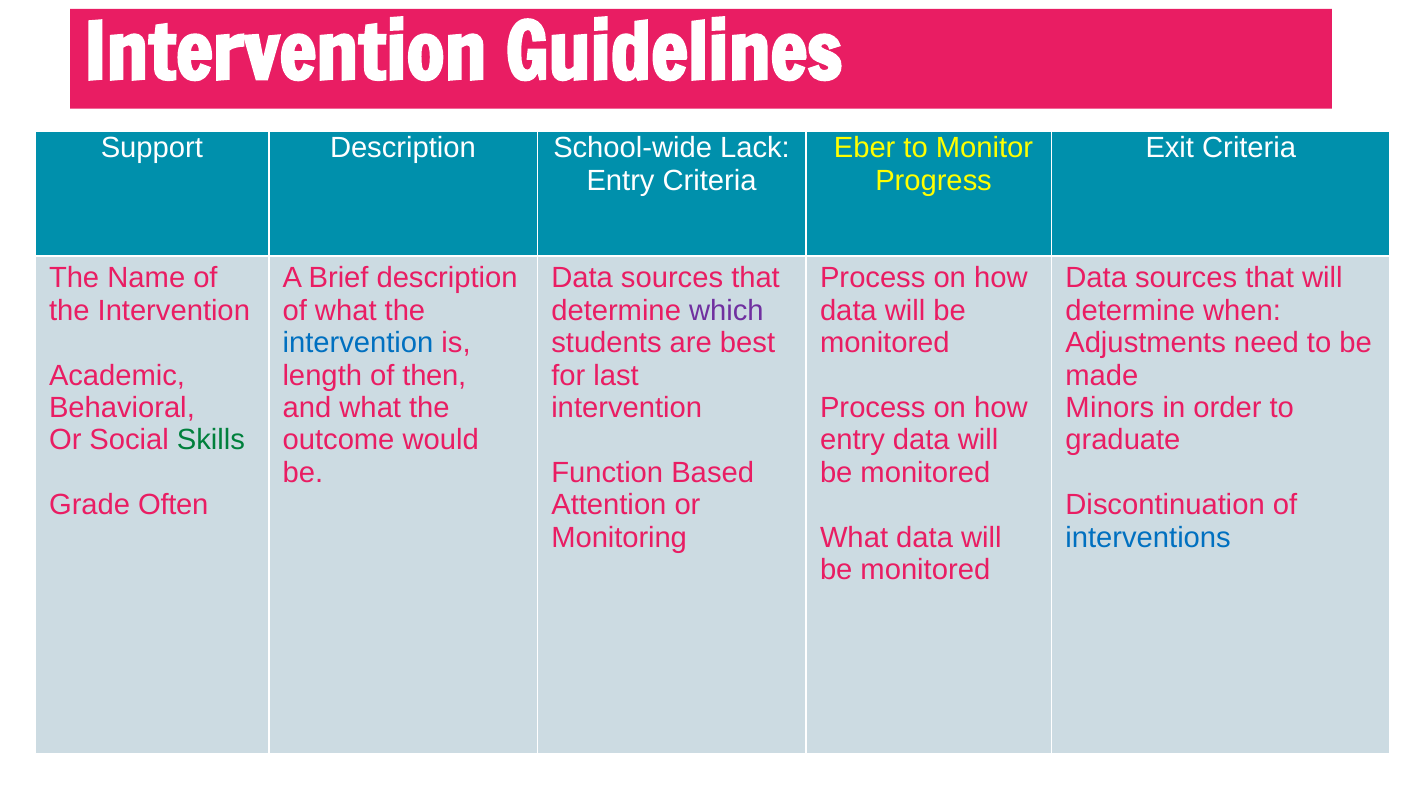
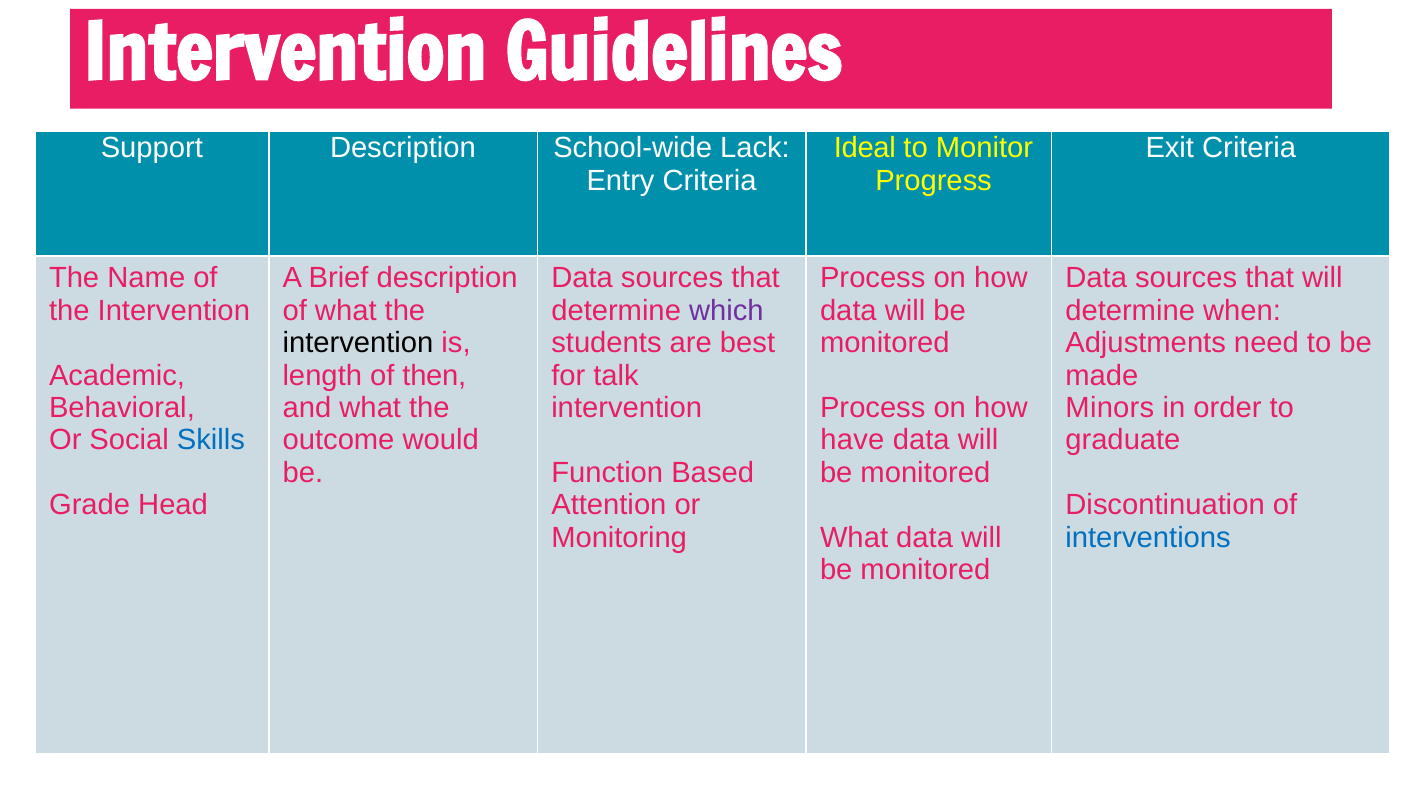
Eber: Eber -> Ideal (865, 148)
intervention colour: blue -> black (358, 343)
last: last -> talk (616, 375)
Skills colour: green -> blue (211, 440)
entry: entry -> have (852, 440)
Often: Often -> Head (173, 505)
